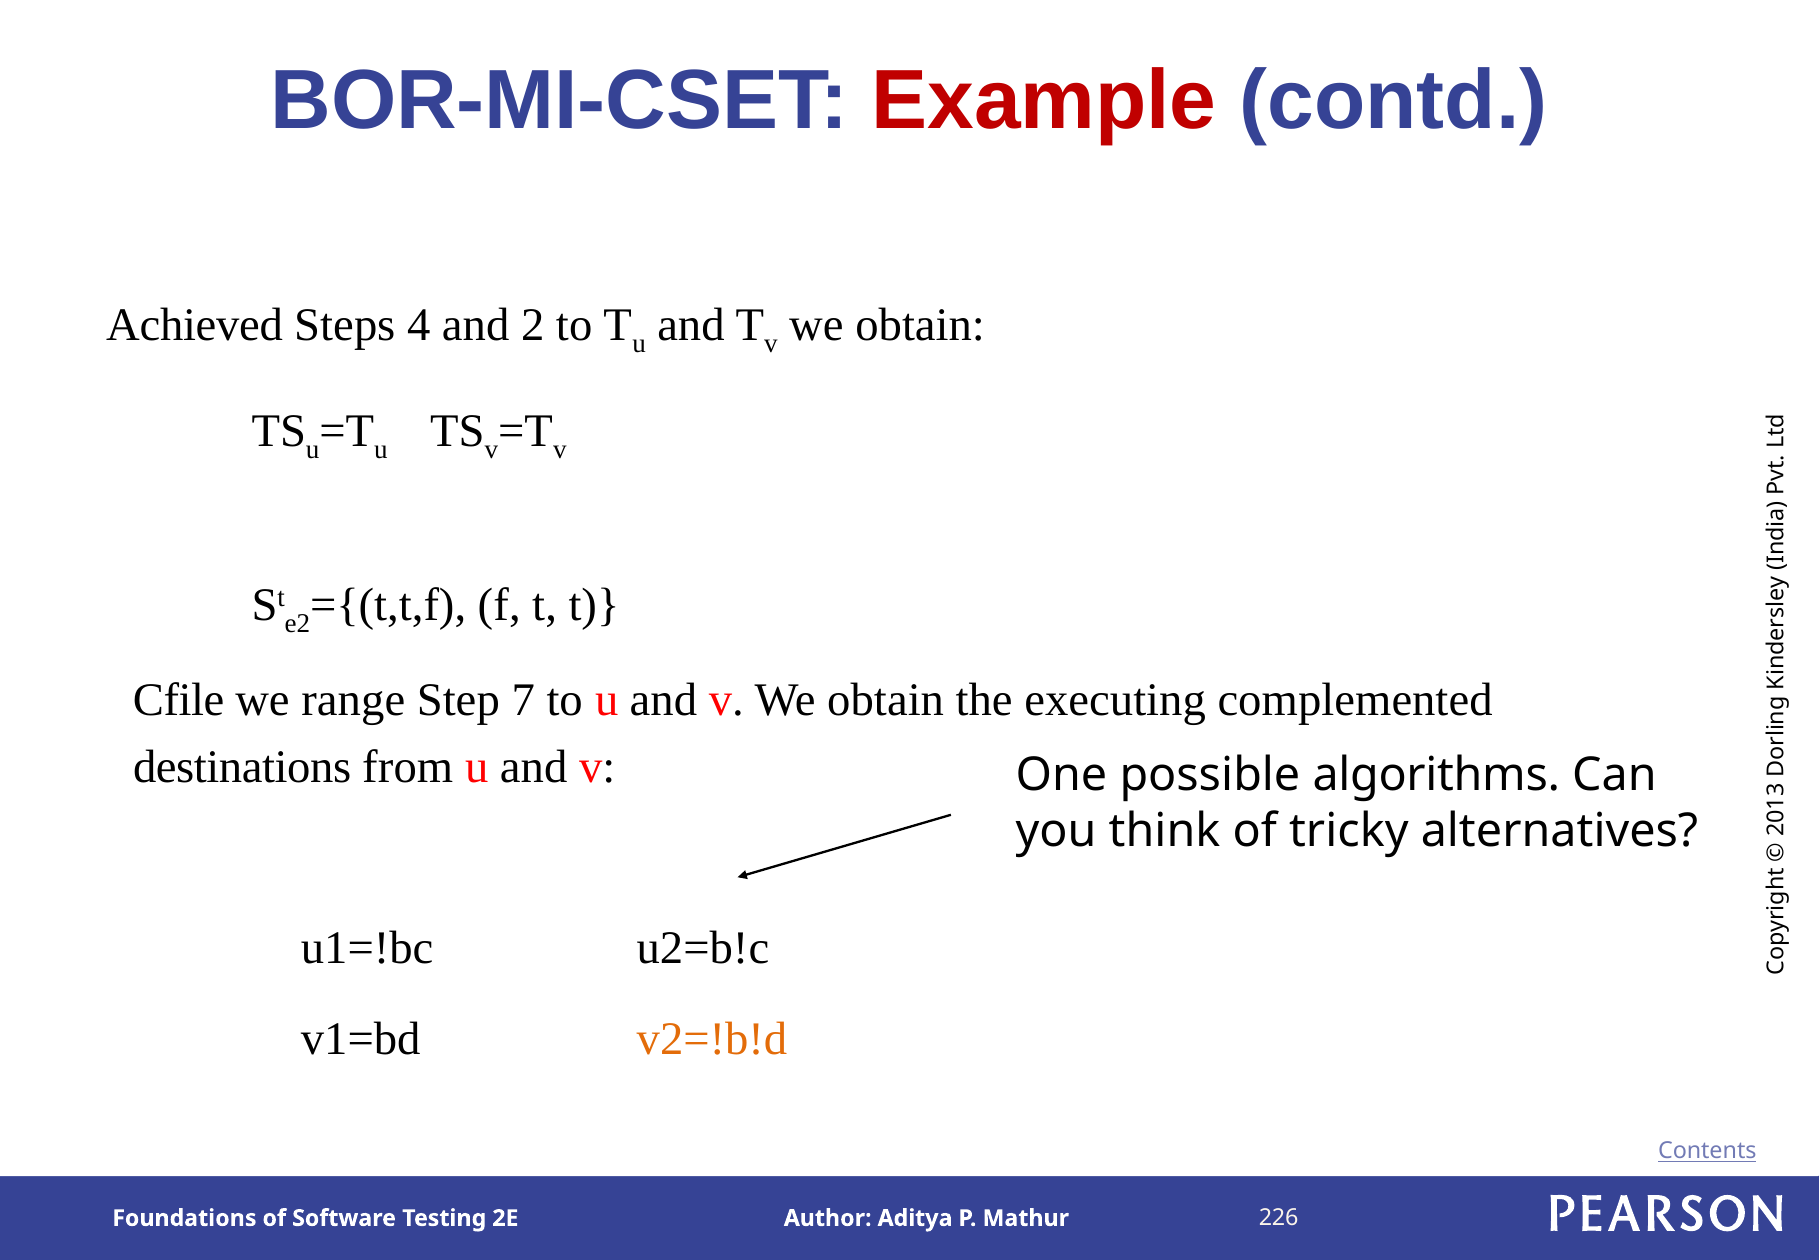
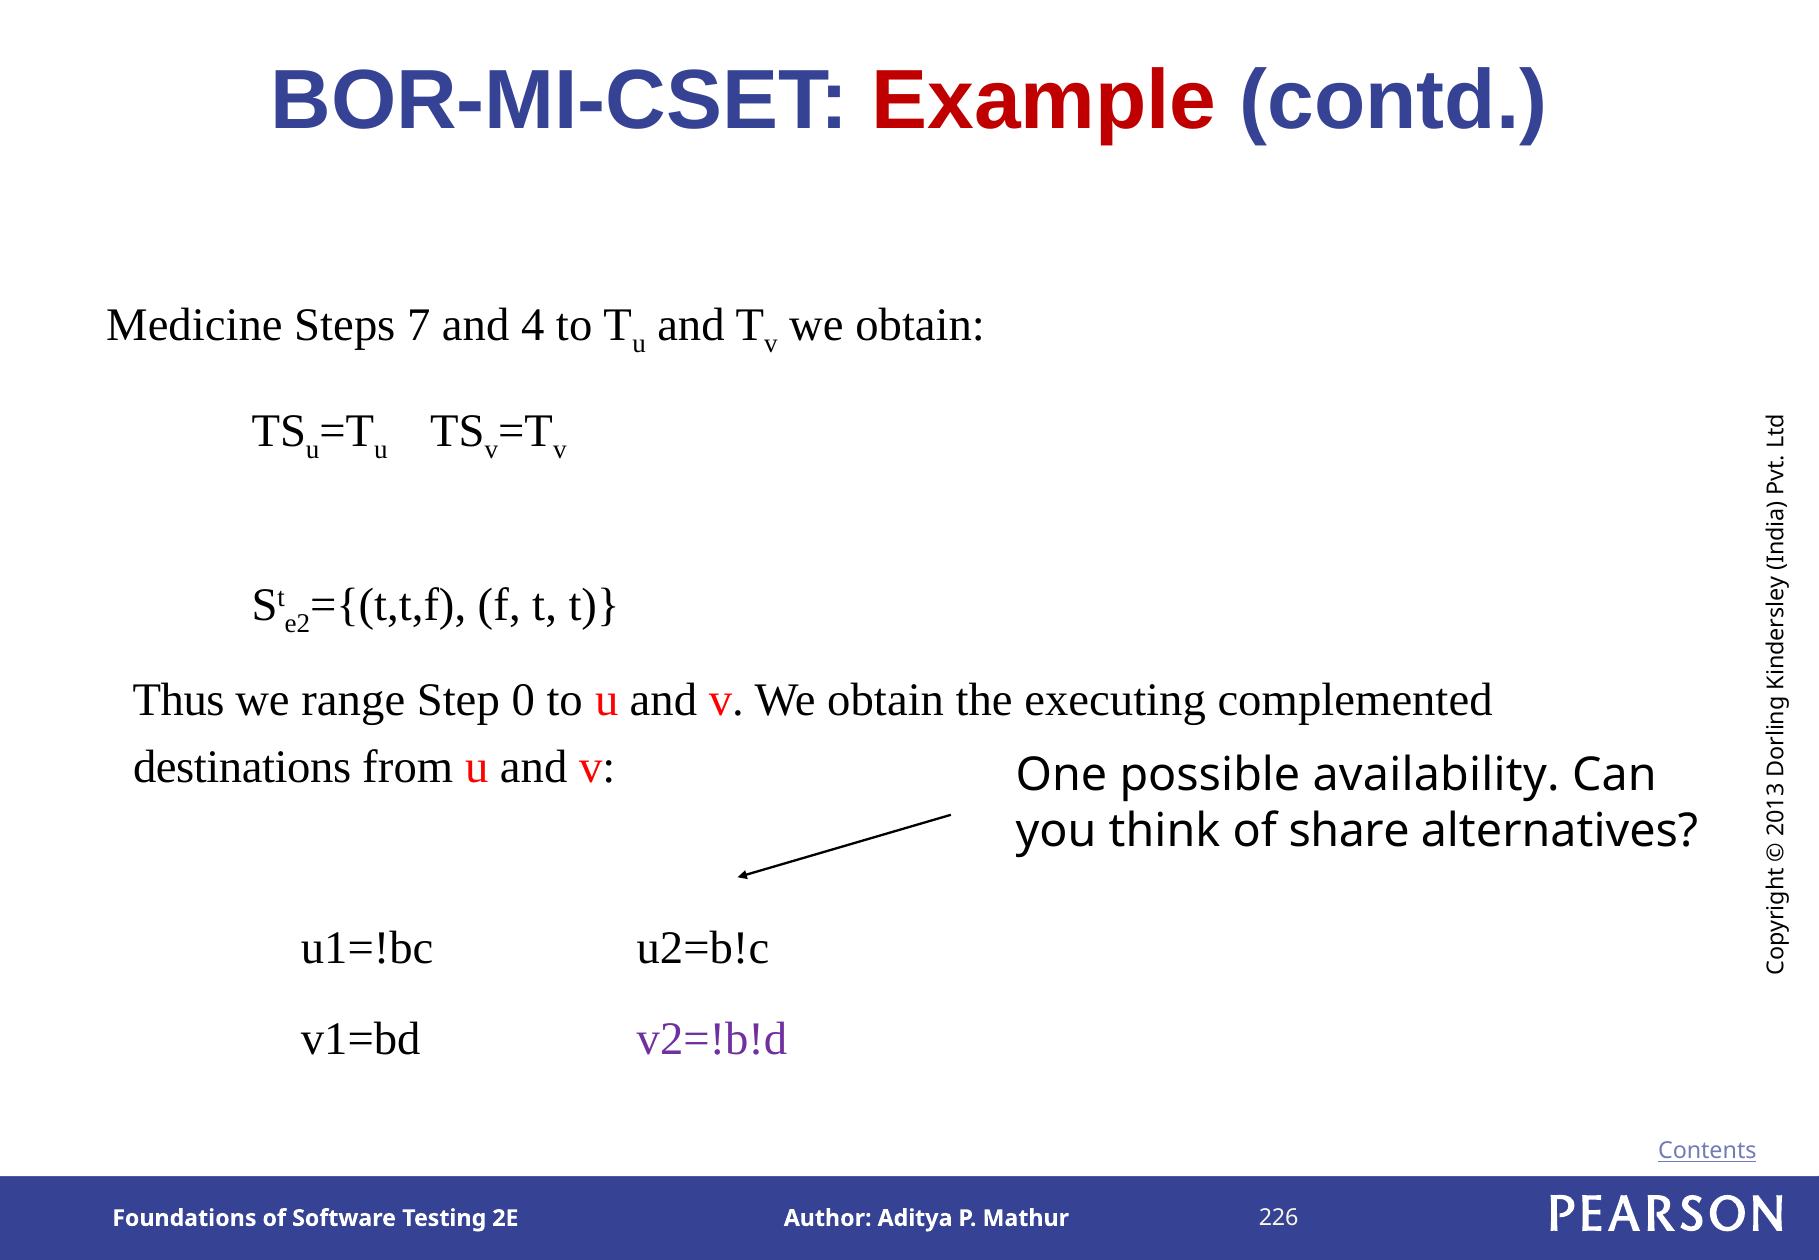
Achieved: Achieved -> Medicine (194, 325)
4: 4 -> 7 (419, 325)
and 2: 2 -> 4 (533, 325)
Cfile: Cfile -> Thus (179, 700)
Step 7: 7 -> 0 (523, 700)
algorithms: algorithms -> availability (1436, 775)
tricky: tricky -> share (1349, 831)
v2=!b!d colour: orange -> purple (712, 1038)
